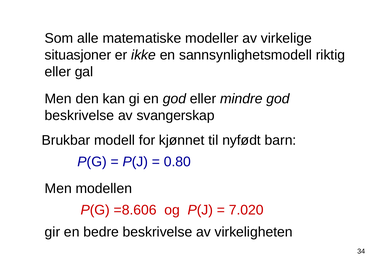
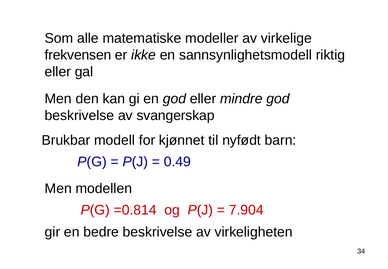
situasjoner: situasjoner -> frekvensen (78, 55)
0.80: 0.80 -> 0.49 (177, 162)
=8.606: =8.606 -> =0.814 (135, 210)
7.020: 7.020 -> 7.904 (246, 210)
